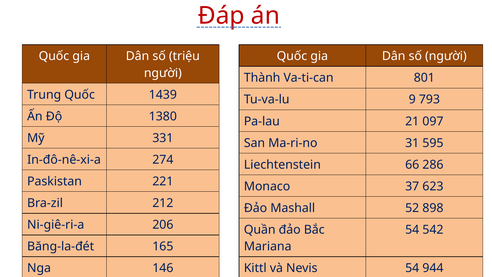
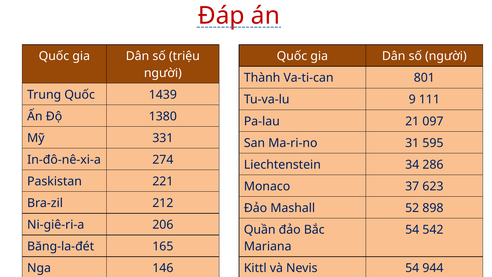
793: 793 -> 111 (429, 100)
66: 66 -> 34 (412, 165)
